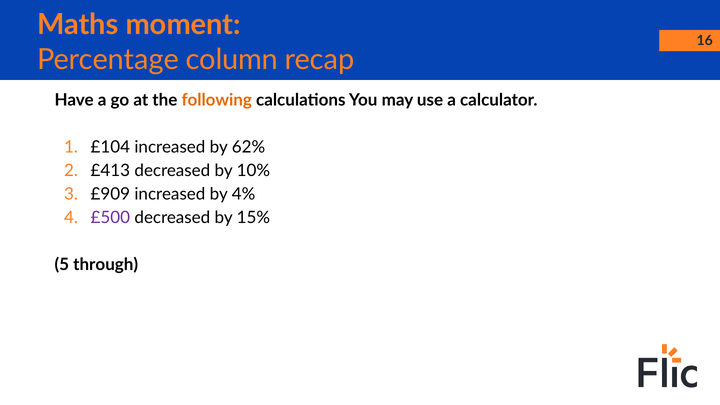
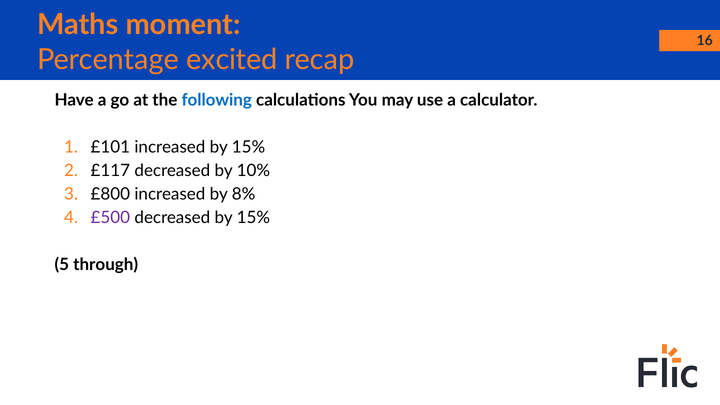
column: column -> excited (232, 60)
following colour: orange -> blue (217, 100)
£104: £104 -> £101 (110, 147)
increased by 62%: 62% -> 15% (249, 147)
£413: £413 -> £117 (110, 171)
£909: £909 -> £800 (110, 194)
4%: 4% -> 8% (244, 194)
